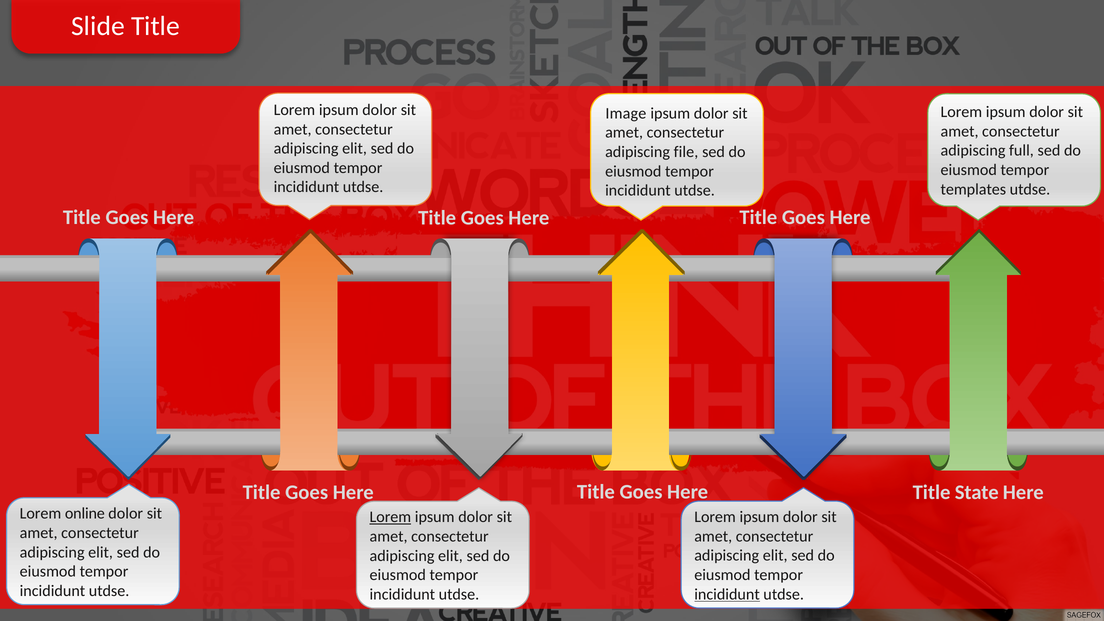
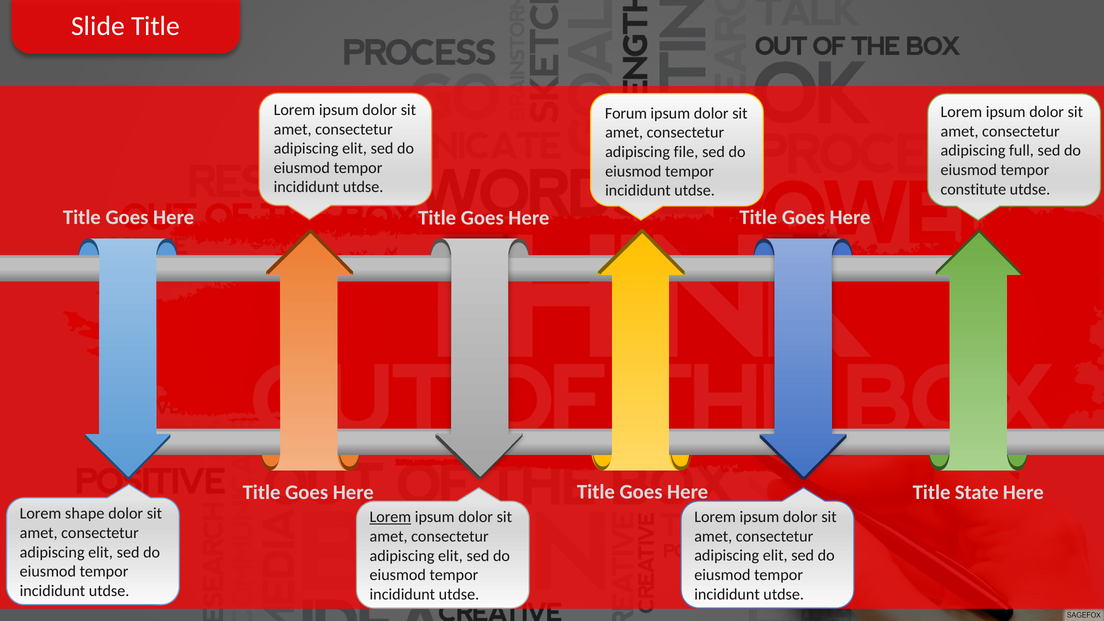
Image: Image -> Forum (626, 113)
templates: templates -> constitute (973, 189)
online: online -> shape (85, 514)
incididunt underline: present -> none (727, 594)
